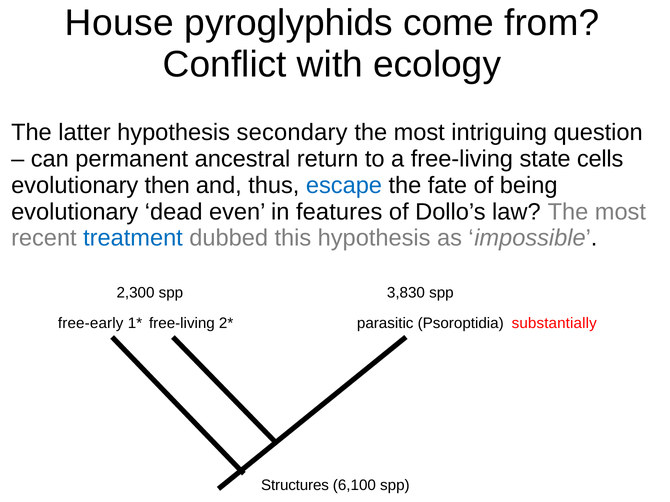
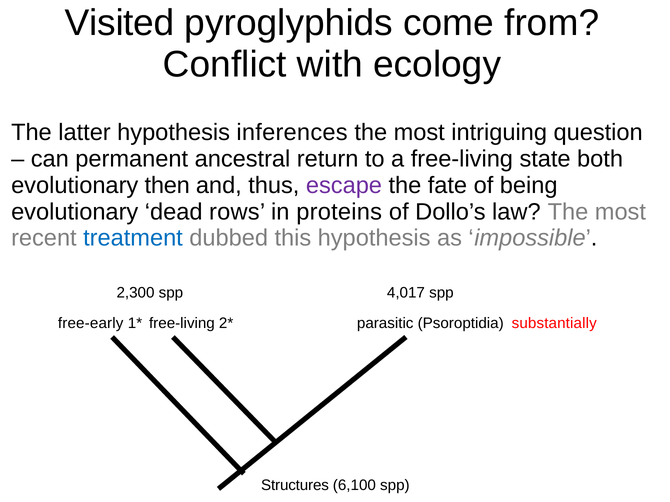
House: House -> Visited (120, 23)
secondary: secondary -> inferences (292, 133)
cells: cells -> both (600, 159)
escape colour: blue -> purple (344, 186)
even: even -> rows (237, 212)
features: features -> proteins (339, 212)
3,830: 3,830 -> 4,017 (406, 293)
